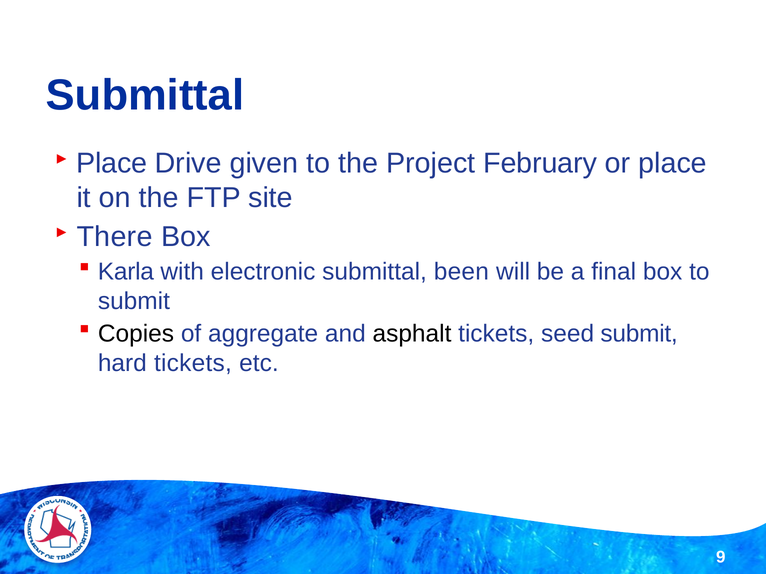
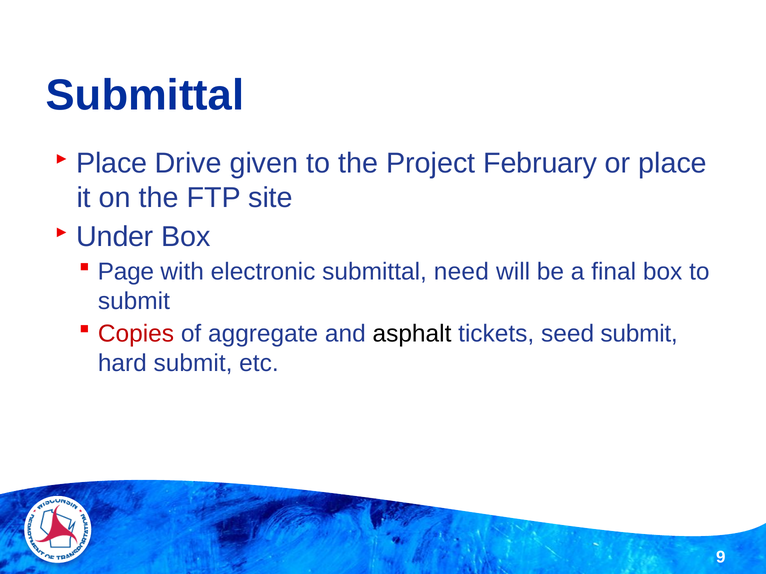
There: There -> Under (115, 237)
Karla: Karla -> Page (126, 272)
been: been -> need (461, 272)
Copies colour: black -> red (136, 334)
hard tickets: tickets -> submit (193, 363)
